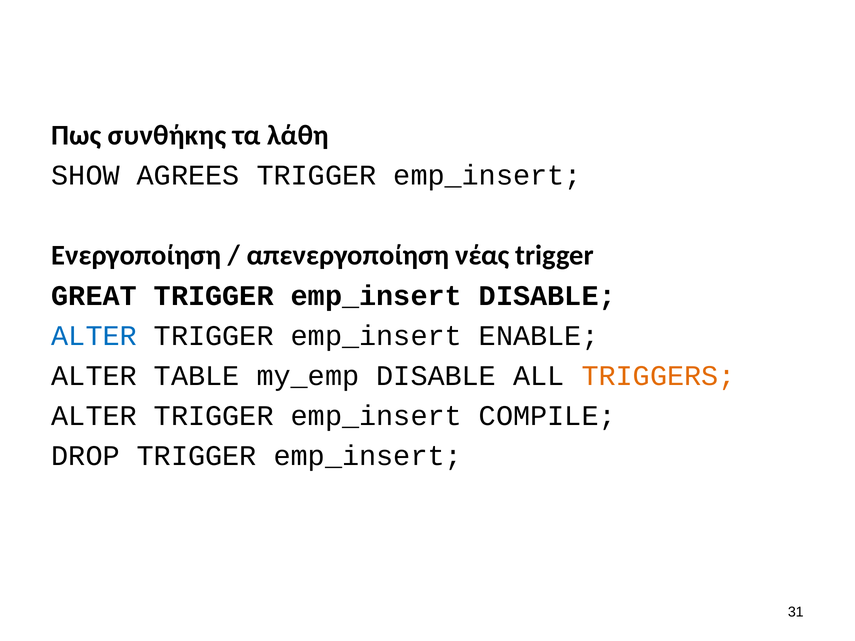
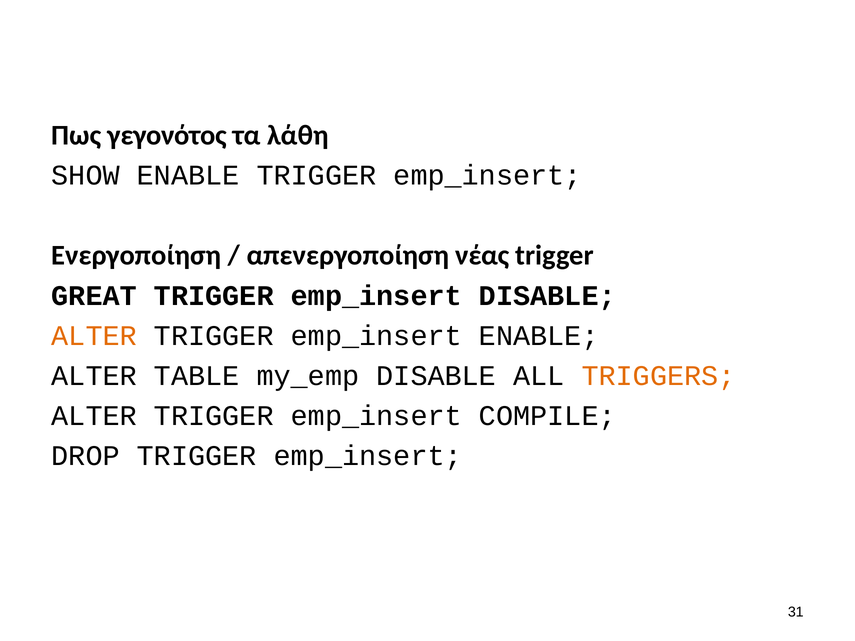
συνθήκης: συνθήκης -> γεγονότος (167, 135)
SHOW AGREES: AGREES -> ENABLE (188, 175)
ALTER colour: blue -> orange (94, 336)
